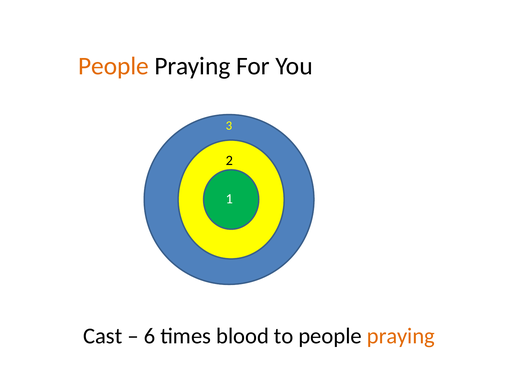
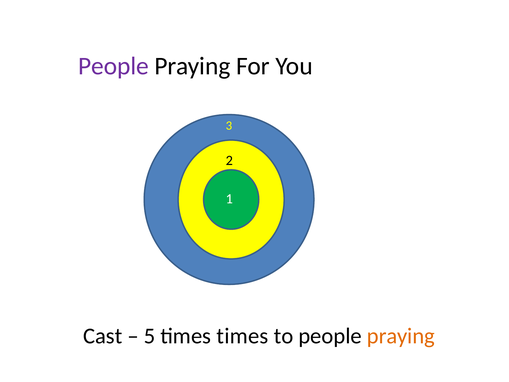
People colour: orange -> purple (114, 66)
6: 6 -> 5 (150, 336)
times blood: blood -> times (242, 336)
